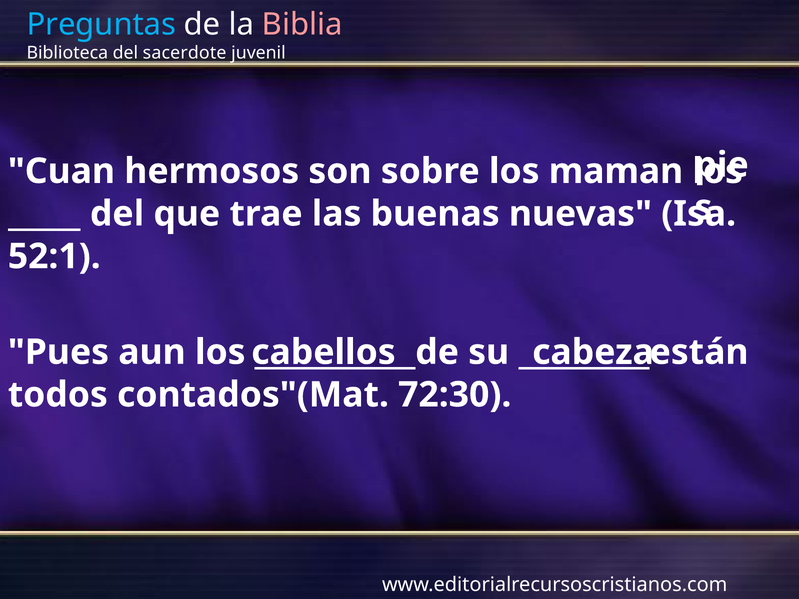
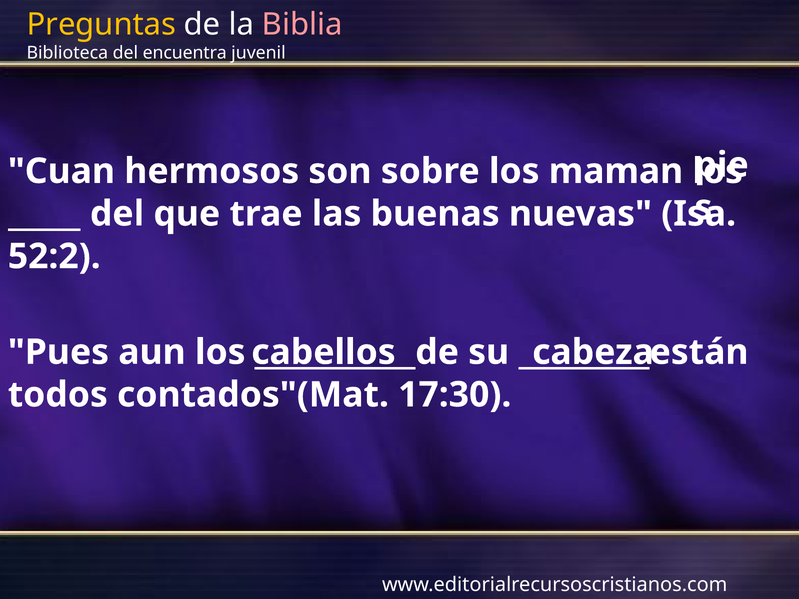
Preguntas colour: light blue -> yellow (101, 25)
sacerdote: sacerdote -> encuentra (185, 53)
52:1: 52:1 -> 52:2 (54, 257)
72:30: 72:30 -> 17:30 (455, 395)
